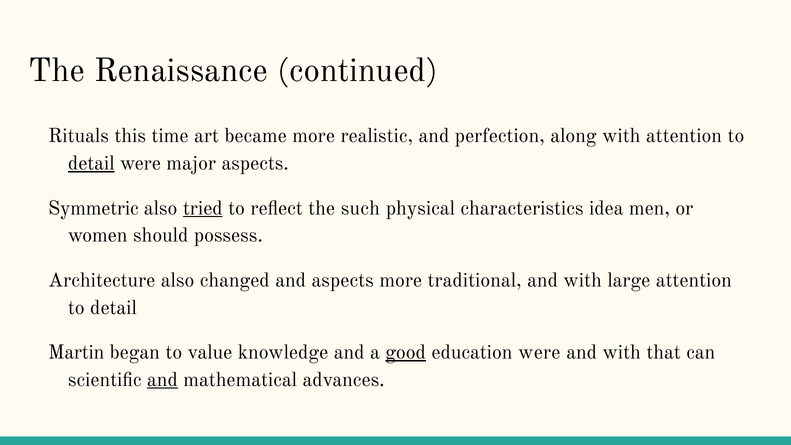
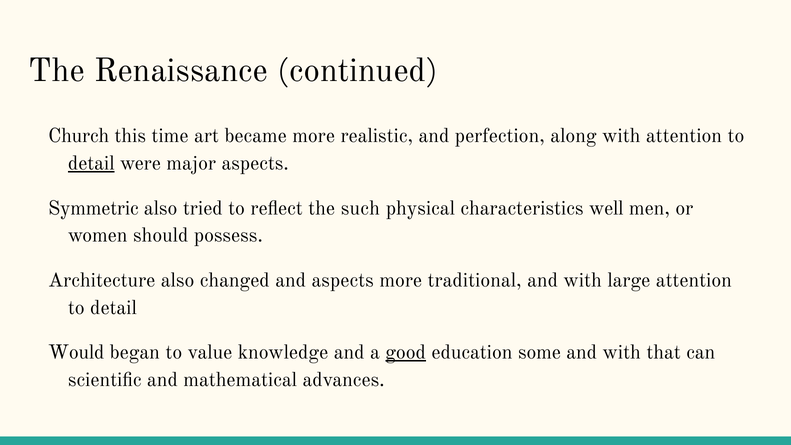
Rituals: Rituals -> Church (79, 136)
tried underline: present -> none (203, 208)
idea: idea -> well (606, 208)
Martin: Martin -> Would (76, 352)
education were: were -> some (539, 352)
and underline: present -> none (162, 380)
